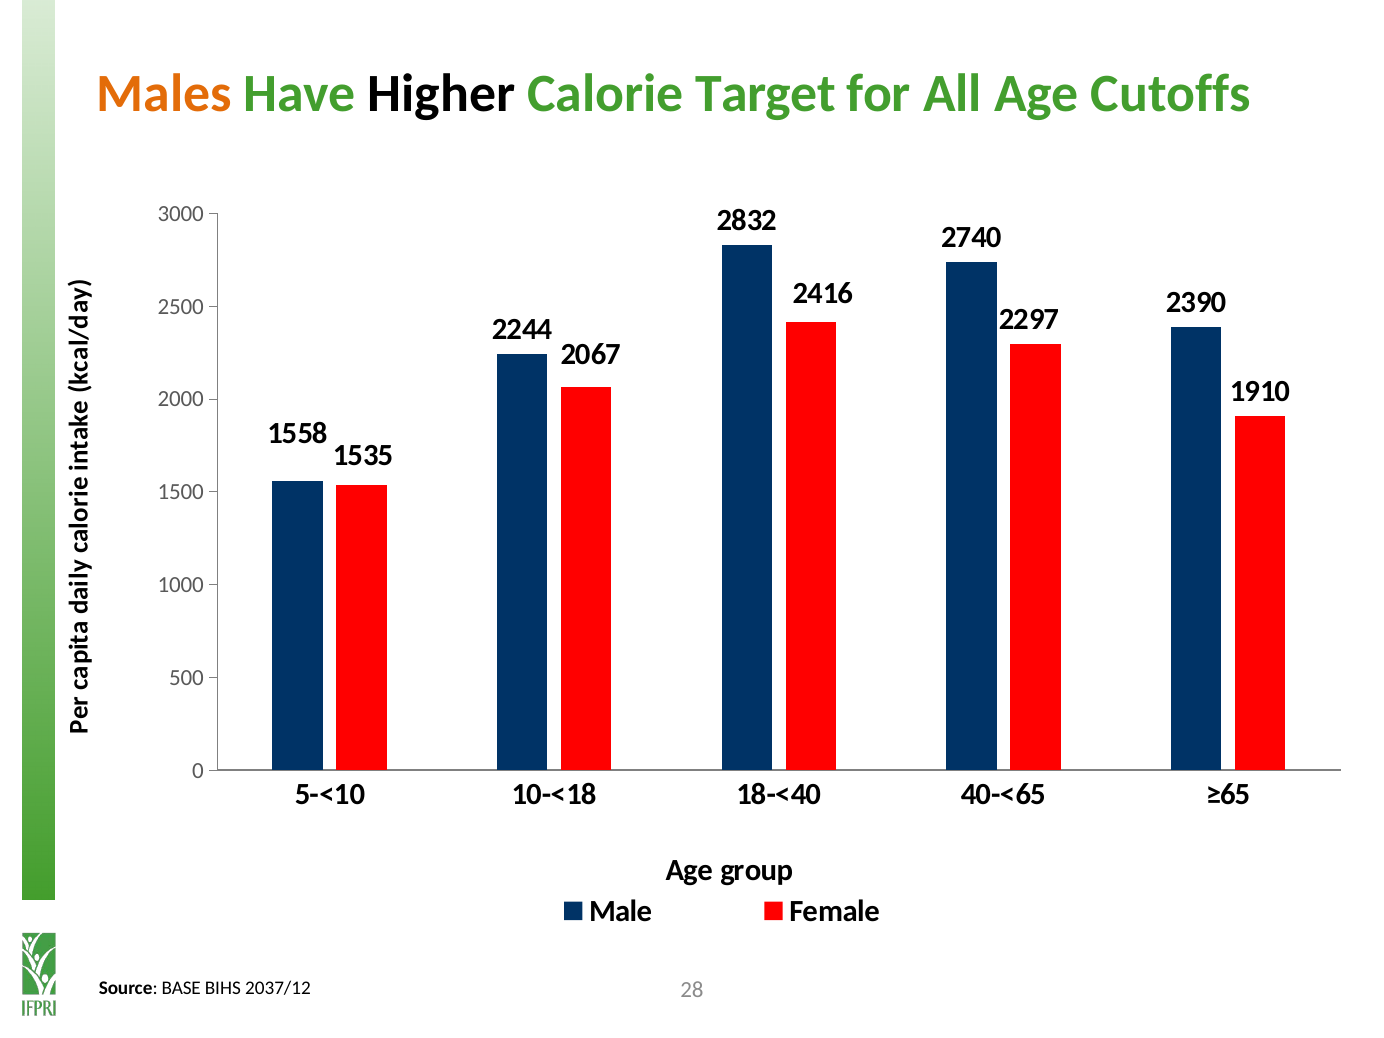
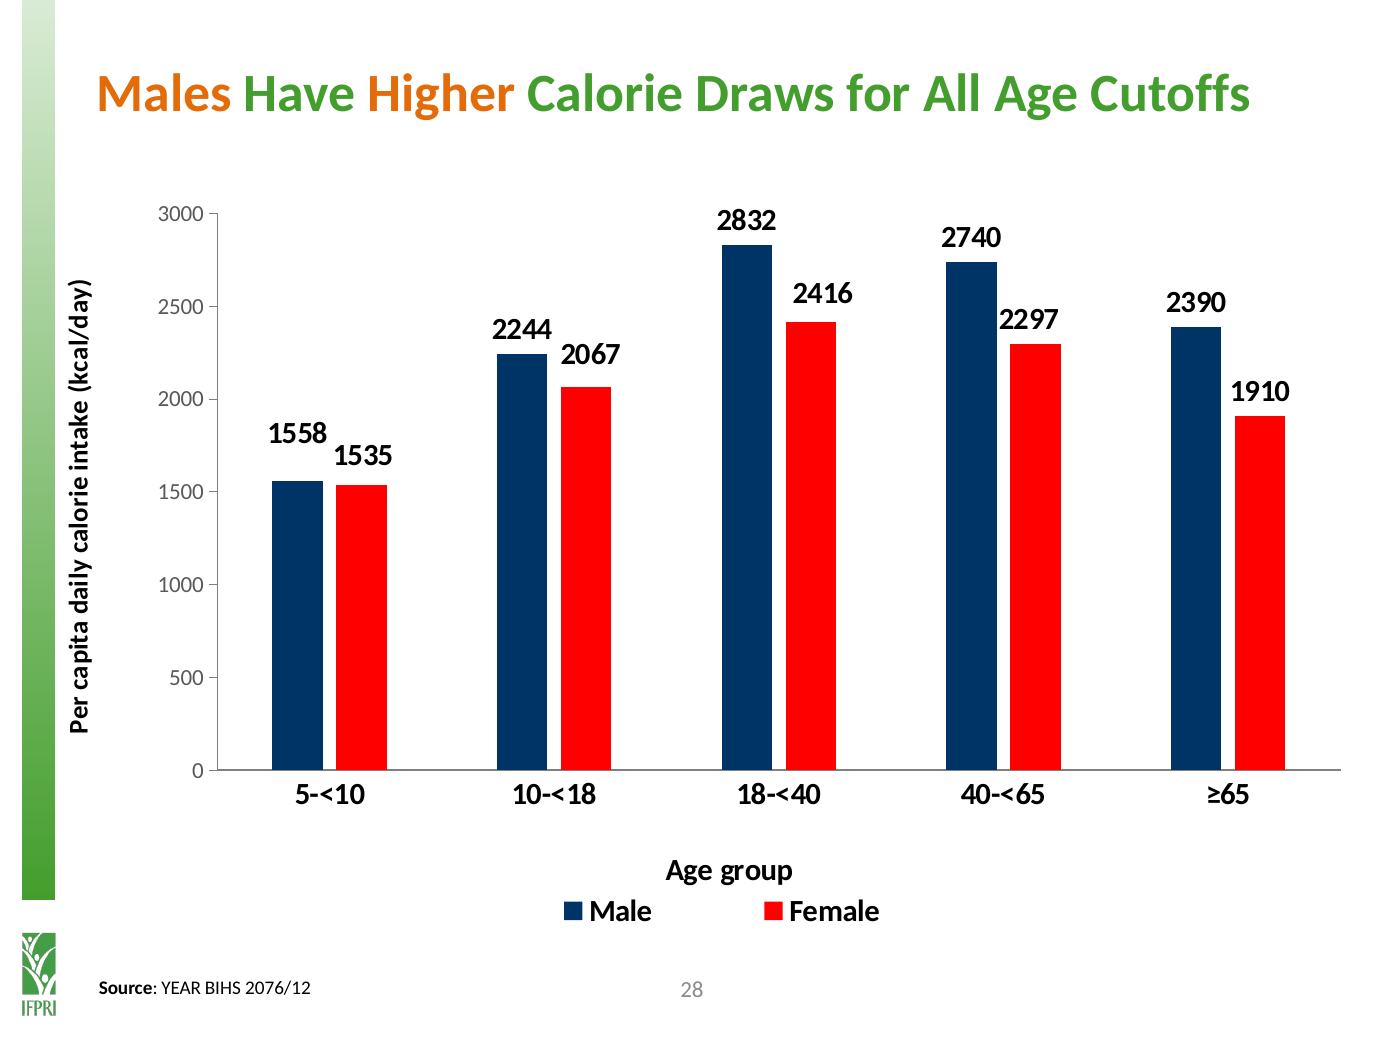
Higher colour: black -> orange (442, 94)
Target: Target -> Draws (766, 94)
BASE: BASE -> YEAR (181, 988)
2037/12: 2037/12 -> 2076/12 (278, 988)
